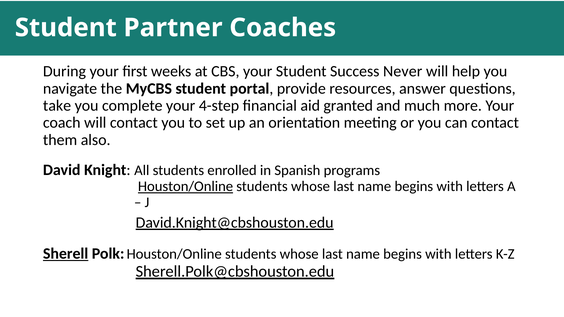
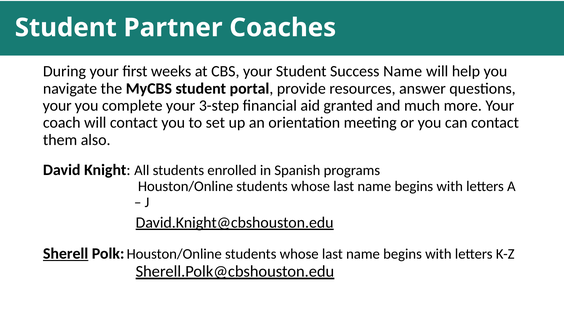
Success Never: Never -> Name (403, 71)
take: take -> your (57, 106)
4-step: 4-step -> 3-step (219, 106)
Houston/Online underline: present -> none (186, 187)
